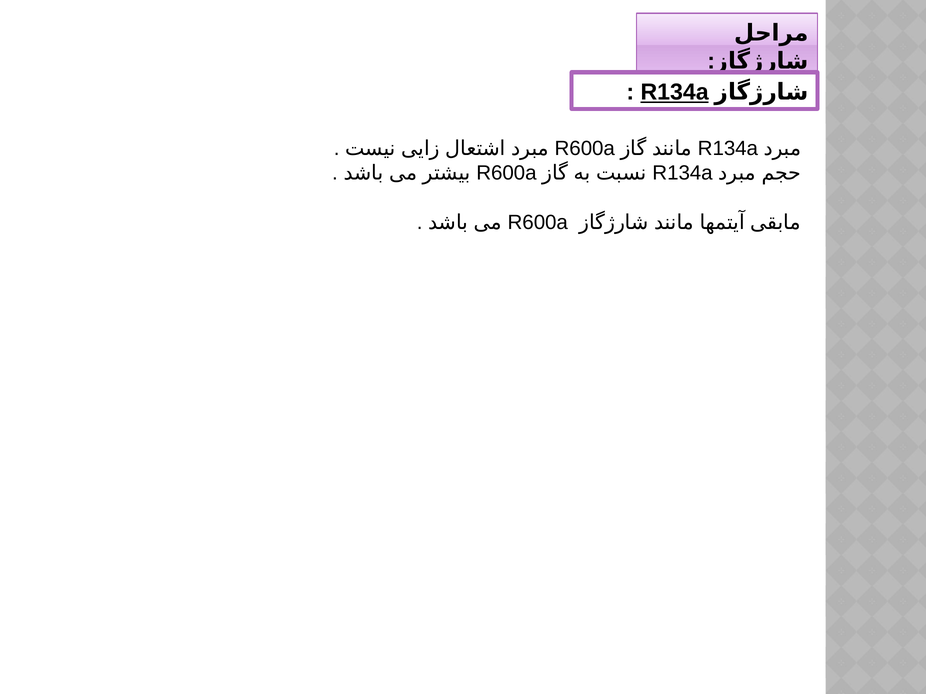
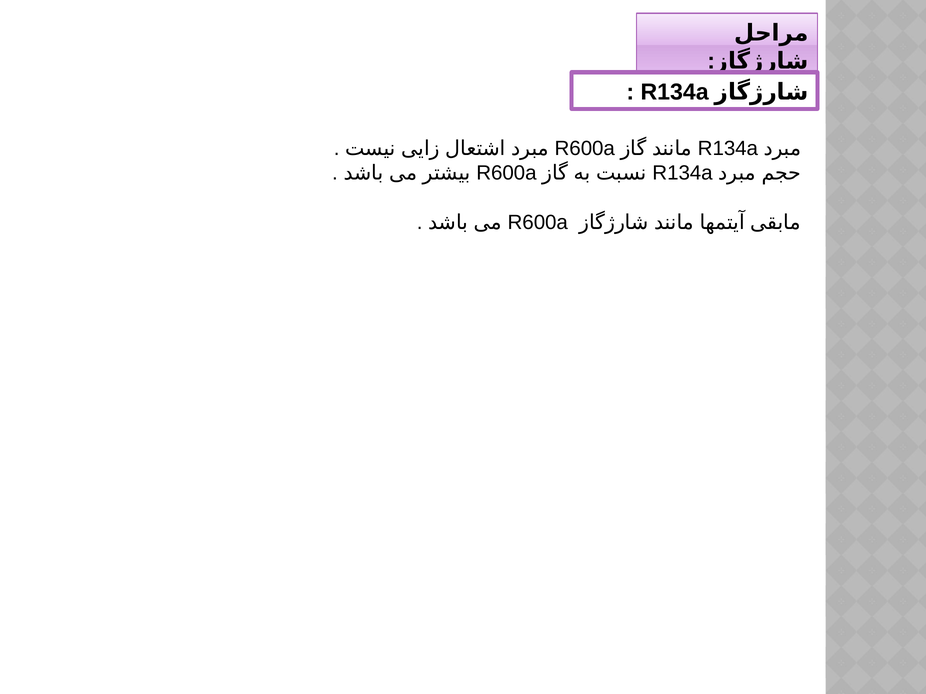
R134a underline: present -> none (675, 92)
